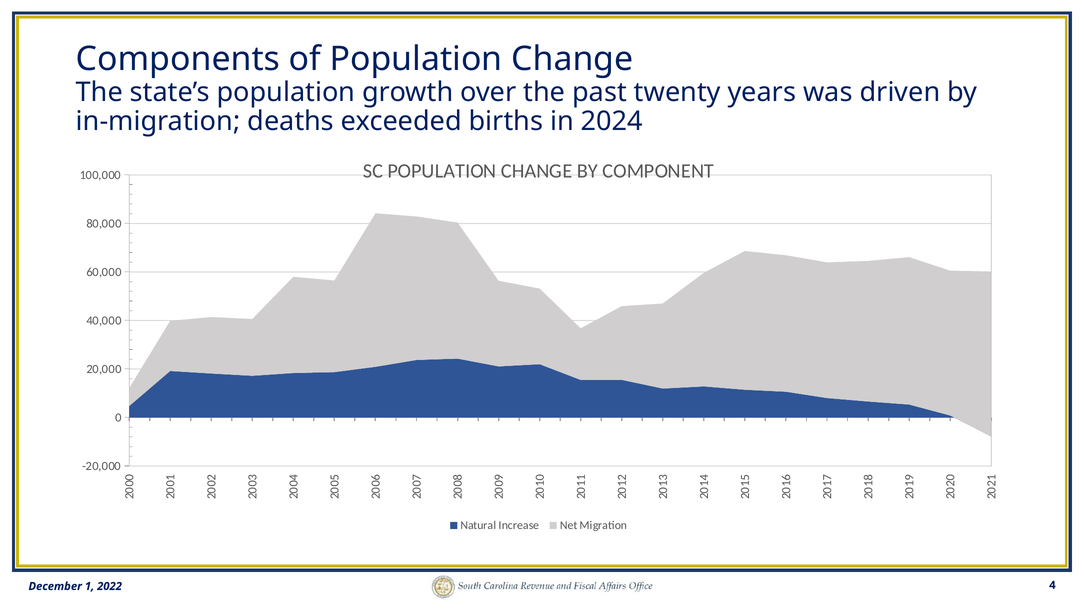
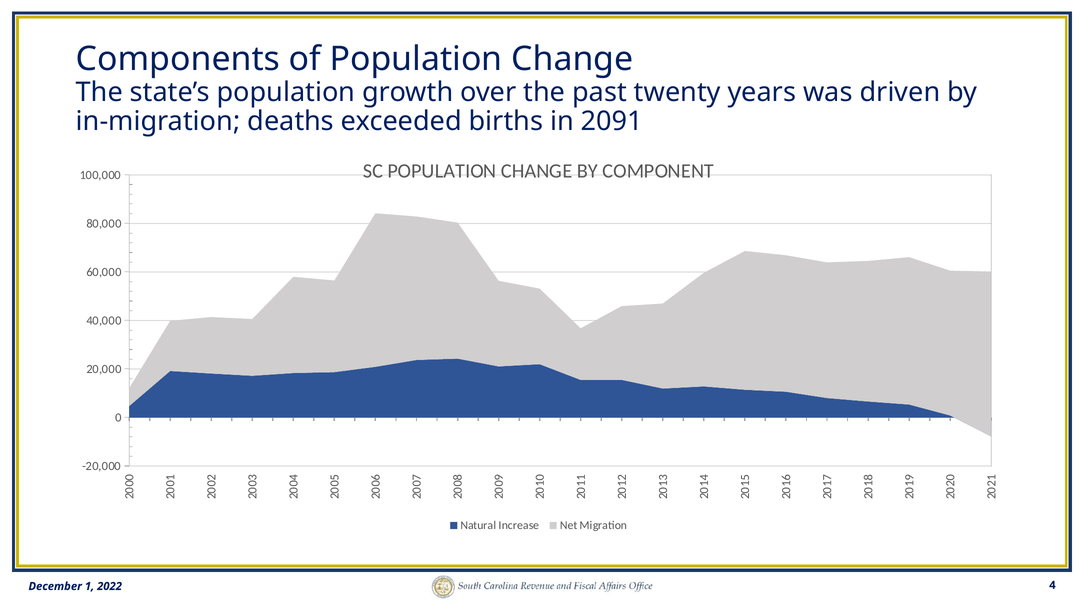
2024: 2024 -> 2091 (612, 121)
